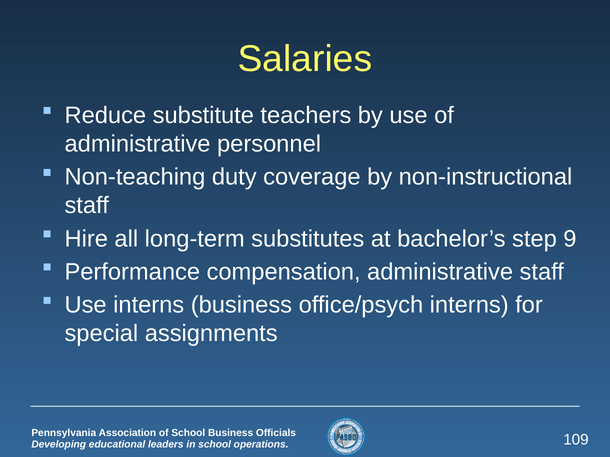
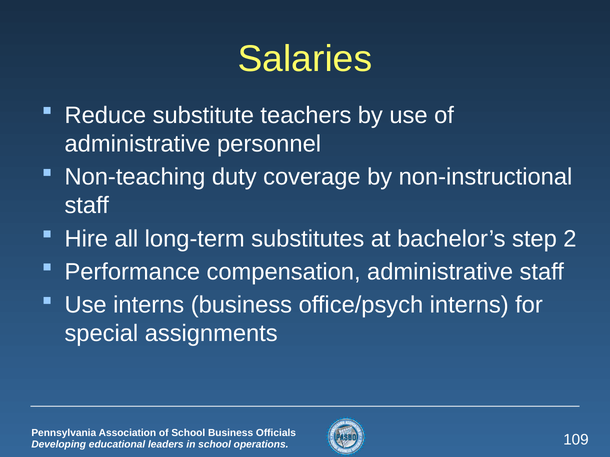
9: 9 -> 2 (570, 239)
